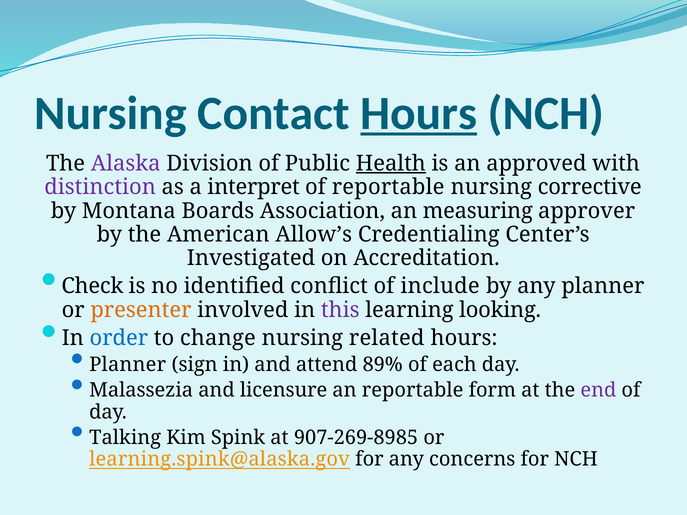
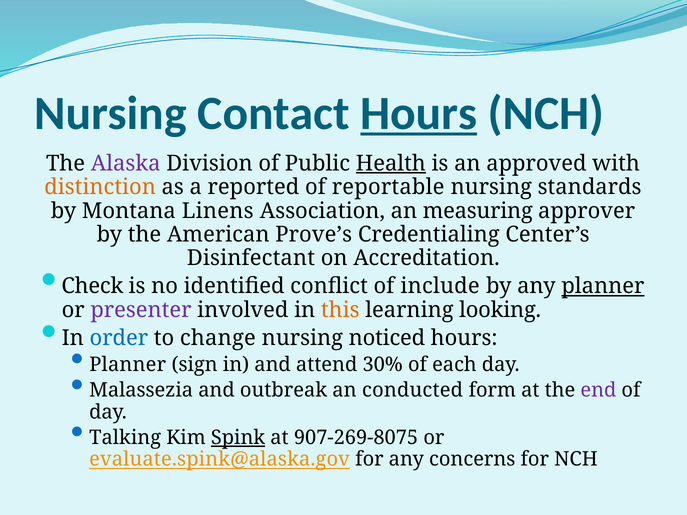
distinction colour: purple -> orange (100, 187)
interpret: interpret -> reported (253, 187)
corrective: corrective -> standards (590, 187)
Boards: Boards -> Linens (218, 211)
Allow’s: Allow’s -> Prove’s (314, 235)
Investigated: Investigated -> Disinfectant (251, 258)
planner underline: none -> present (603, 286)
presenter colour: orange -> purple (141, 310)
this colour: purple -> orange (340, 310)
related: related -> noticed (387, 338)
89%: 89% -> 30% (383, 365)
licensure: licensure -> outbreak (284, 390)
an reportable: reportable -> conducted (413, 390)
Spink underline: none -> present (238, 438)
907-269-8985: 907-269-8985 -> 907-269-8075 (356, 438)
learning.spink@alaska.gov: learning.spink@alaska.gov -> evaluate.spink@alaska.gov (220, 460)
